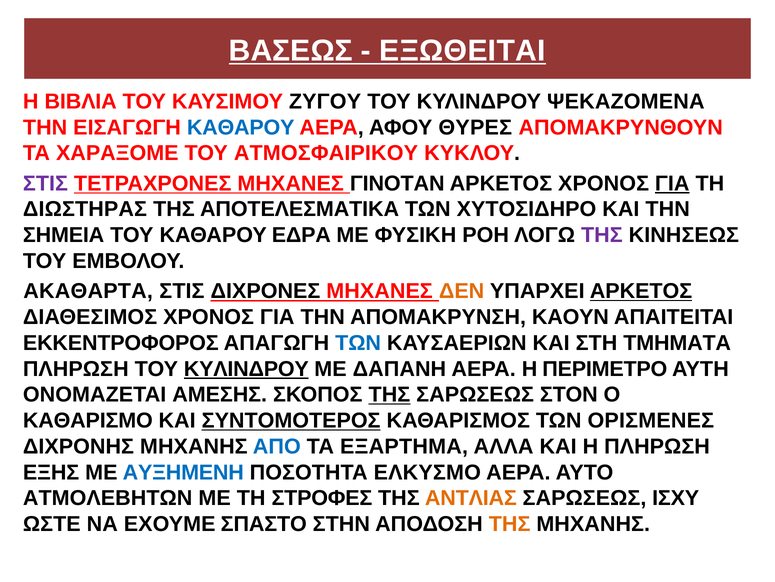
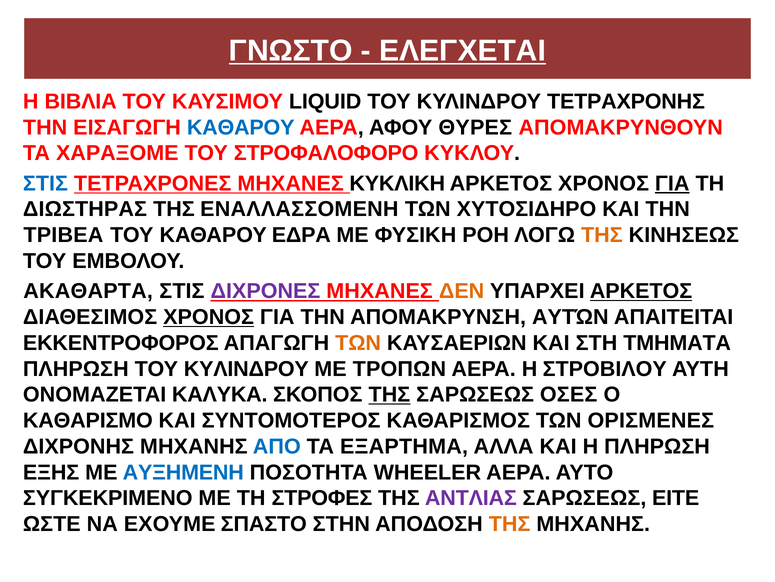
ΒΑΣΕΩΣ: ΒΑΣΕΩΣ -> ΓΝΩΣΤΟ (291, 50)
ΕΞΩΘΕΙΤΑΙ: ΕΞΩΘΕΙΤΑΙ -> ΕΛΕΓΧΕΤΑΙ (463, 50)
ΖΥΓΟΥ: ΖΥΓΟΥ -> LIQUID (325, 101)
ΨΕΚΑΖΟΜΕΝΑ: ΨΕΚΑΖΟΜΕΝΑ -> ΤΕΤΡΑΧΡΟΝΗΣ (626, 101)
ΑΤΜΟΣΦΑΙΡΙΚΟΥ: ΑΤΜΟΣΦΑΙΡΙΚΟΥ -> ΣΤΡΟΦΑΛΟΦΟΡΟ (326, 153)
ΣΤΙΣ colour: purple -> blue (45, 183)
ΓΙΝΟΤΑΝ: ΓΙΝΟΤΑΝ -> ΚΥΚΛΙΚΗ (397, 183)
ΑΠΟΤΕΛΕΣΜΑΤΙΚΑ: ΑΠΟΤΕΛΕΣΜΑΤΙΚΑ -> ΕΝΑΛΛΑΣΣΟΜΕΝΗ (299, 209)
ΣΗΜΕΙΑ: ΣΗΜΕΙΑ -> ΤΡΙΒΕΑ (63, 235)
ΤΗΣ colour: purple -> orange (602, 235)
ΔΙΧΡΟΝΕΣ colour: black -> purple (265, 291)
ΧΡΟΝΟΣ underline: none -> present (209, 317)
ΚΑΟΥΝ: ΚΑΟΥΝ -> ΑΥΤΏΝ (570, 317)
ΤΩΝ colour: blue -> orange (358, 343)
ΚΥΛΙΝΔΡΟΥ underline: present -> none (246, 368)
ΔΑΠΑΝΗ: ΔΑΠΑΝΗ -> ΤΡΟΠΩΝ (399, 368)
ΠΕΡΙΜΕΤΡΟ: ΠΕΡΙΜΕΤΡΟ -> ΣΤΡΟΒΙΛΟΥ (605, 368)
ΑΜΕΣΗΣ: ΑΜΕΣΗΣ -> ΚΑΛΥΚΑ (220, 394)
ΣΤΟΝ: ΣΤΟΝ -> ΟΣΕΣ (569, 394)
ΣΥΝΤΟΜΟΤΕΡΟΣ underline: present -> none (291, 420)
ΕΛΚΥΣΜΟ: ΕΛΚΥΣΜΟ -> WHEELER (427, 472)
ΑΤΜΟΛΕΒΗΤΩΝ: ΑΤΜΟΛΕΒΗΤΩΝ -> ΣΥΓΚΕΚΡΙΜΕΝΟ (108, 498)
ΑΝΤΛΙΑΣ colour: orange -> purple (471, 498)
ΙΣΧΥ: ΙΣΧΥ -> ΕΙΤΕ (676, 498)
